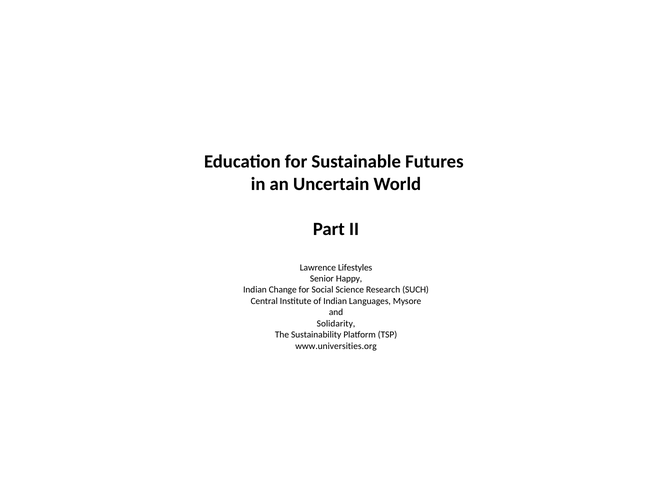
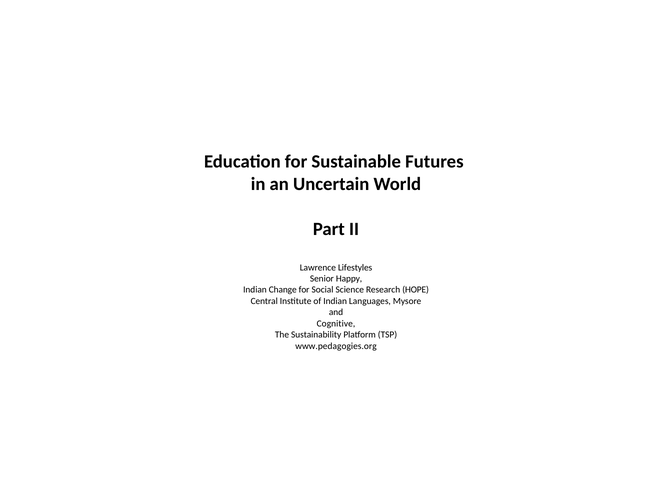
SUCH: SUCH -> HOPE (416, 290)
Solidarity: Solidarity -> Cognitive (336, 324)
www.universities.org: www.universities.org -> www.pedagogies.org (336, 346)
